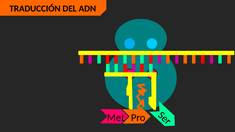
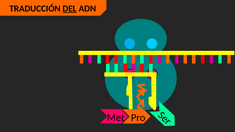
DEL underline: none -> present (70, 9)
